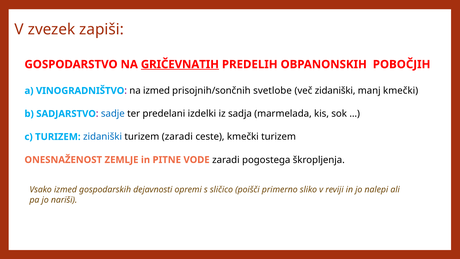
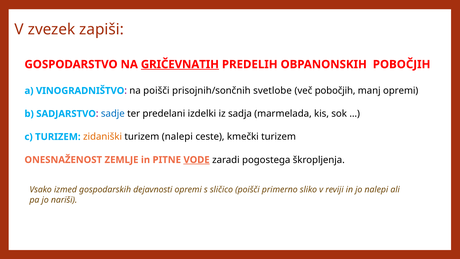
na izmed: izmed -> poišči (156, 91)
več zidaniški: zidaniški -> pobočjih (335, 91)
manj kmečki: kmečki -> opremi (401, 91)
zidaniški colour: blue -> orange (103, 137)
turizem zaradi: zaradi -> nalepi (177, 137)
VODE underline: none -> present (197, 160)
